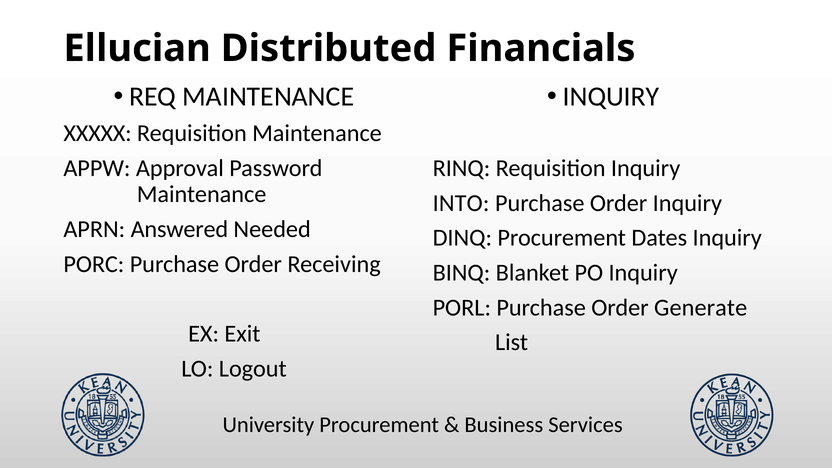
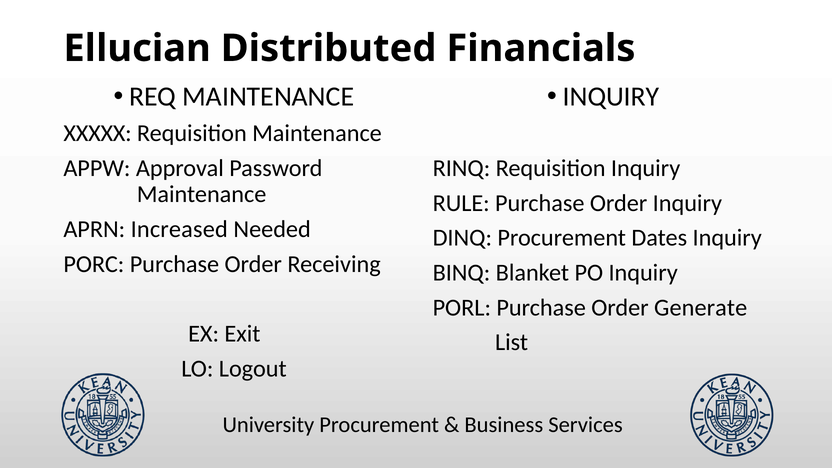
INTO: INTO -> RULE (461, 203)
Answered: Answered -> Increased (179, 229)
